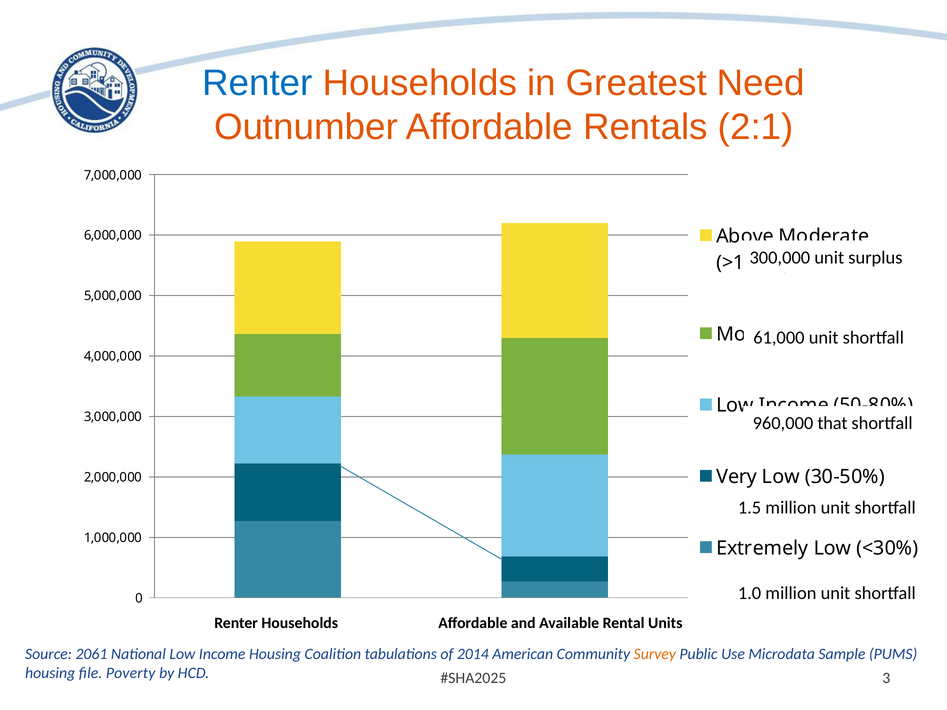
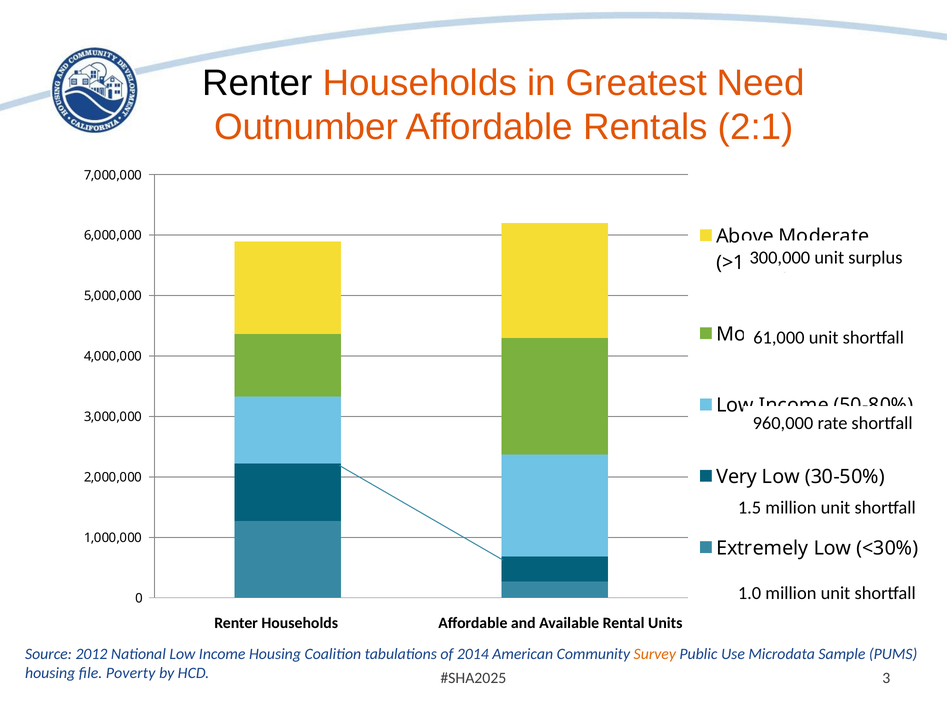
Renter colour: blue -> black (258, 83)
that: that -> rate (833, 423)
2061: 2061 -> 2012 (91, 654)
